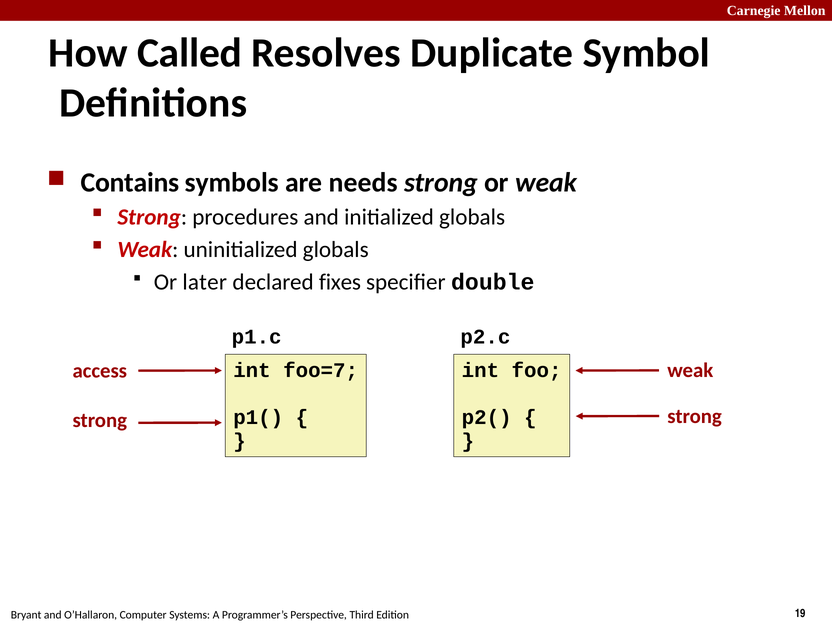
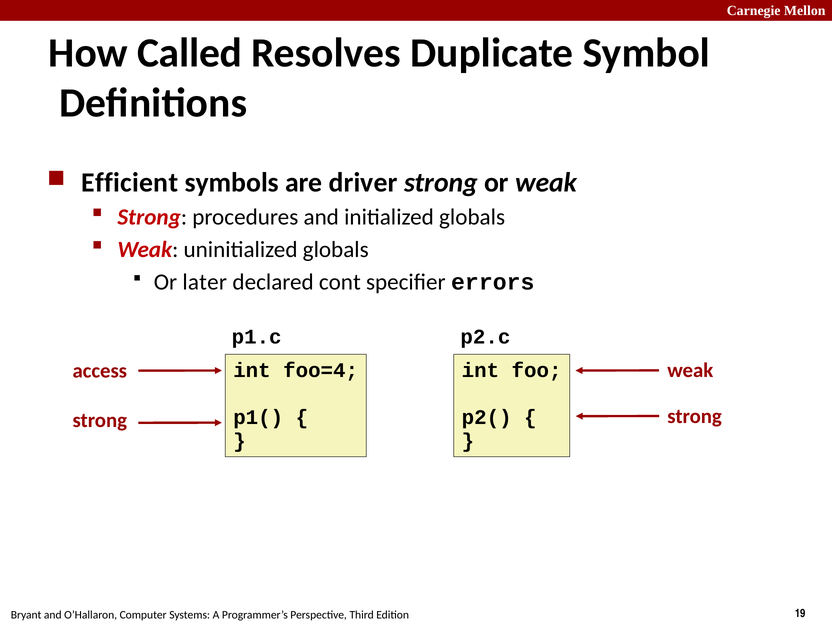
Contains: Contains -> Efficient (130, 182)
needs: needs -> driver (363, 182)
fixes: fixes -> cont (340, 282)
double: double -> errors (493, 282)
foo=7: foo=7 -> foo=4 (321, 370)
